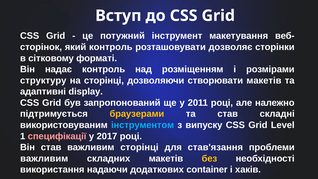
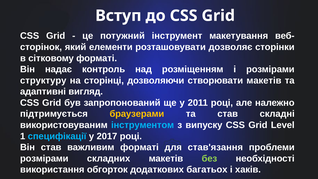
який контроль: контроль -> елементи (111, 47)
display: display -> вигляд (86, 92)
специфікації colour: pink -> light blue (57, 136)
важливим сторінці: сторінці -> форматі (139, 147)
важливим: важливим -> розмірами (44, 158)
без colour: yellow -> light green (209, 158)
надаючи: надаючи -> обгорток (107, 170)
container: container -> багатьох (207, 170)
